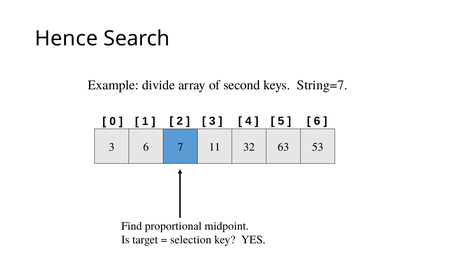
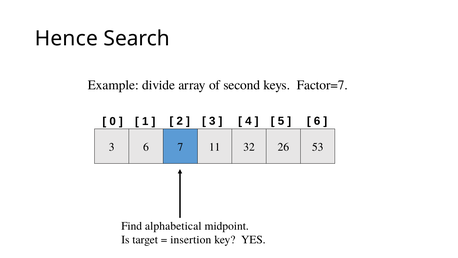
String=7: String=7 -> Factor=7 (322, 85)
63: 63 -> 26 (283, 147)
proportional: proportional -> alphabetical (173, 226)
selection: selection -> insertion (191, 239)
